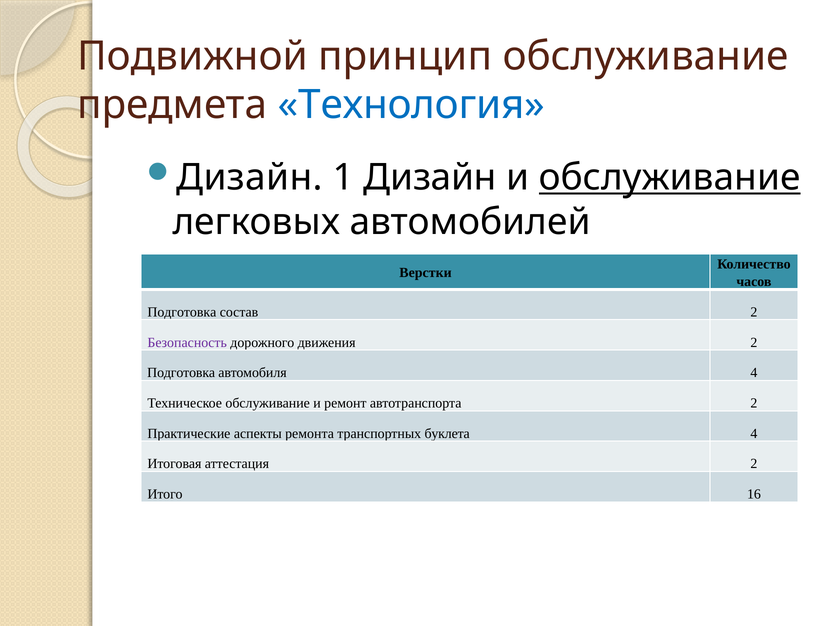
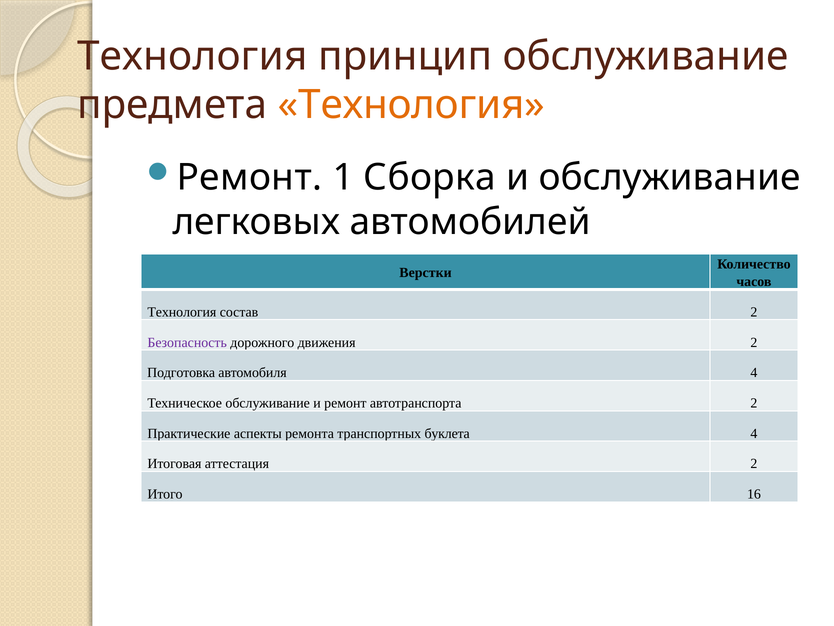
Подвижной: Подвижной -> Технология (192, 56)
Технология colour: blue -> orange (411, 105)
Дизайн: Дизайн -> Ремонт (249, 177)
1 Дизайн: Дизайн -> Сборка (430, 177)
обслуживание underline: present -> none (670, 177)
Подготовка: Подготовка -> Технология (182, 312)
